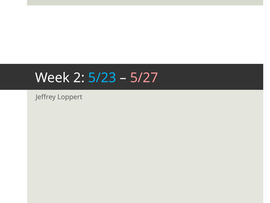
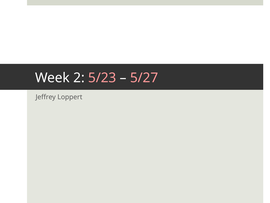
5/23 colour: light blue -> pink (102, 78)
